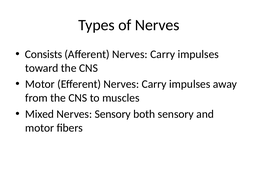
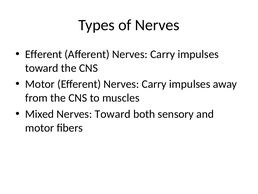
Consists: Consists -> Efferent (44, 54)
Nerves Sensory: Sensory -> Toward (113, 114)
